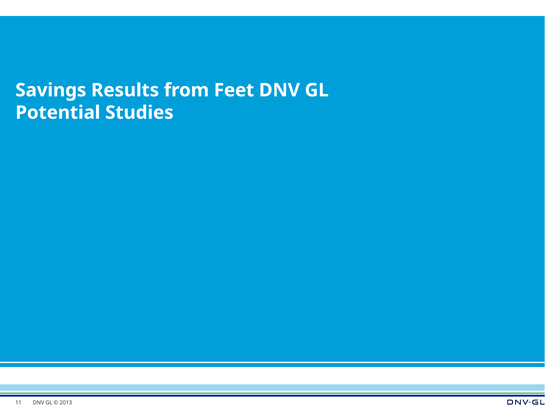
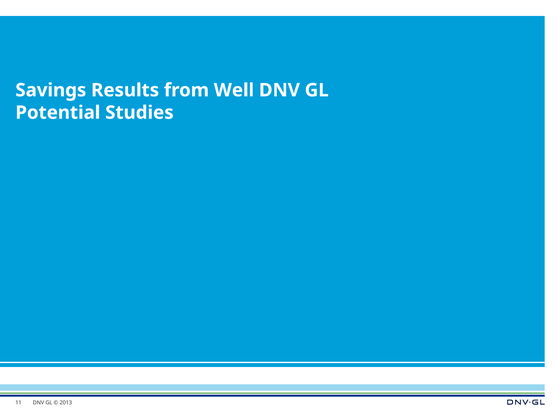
Feet: Feet -> Well (234, 90)
